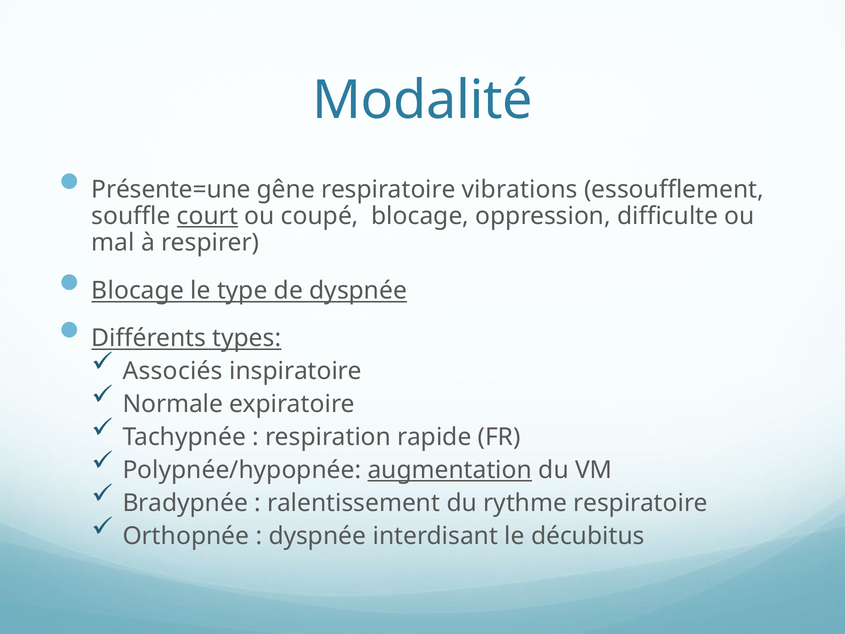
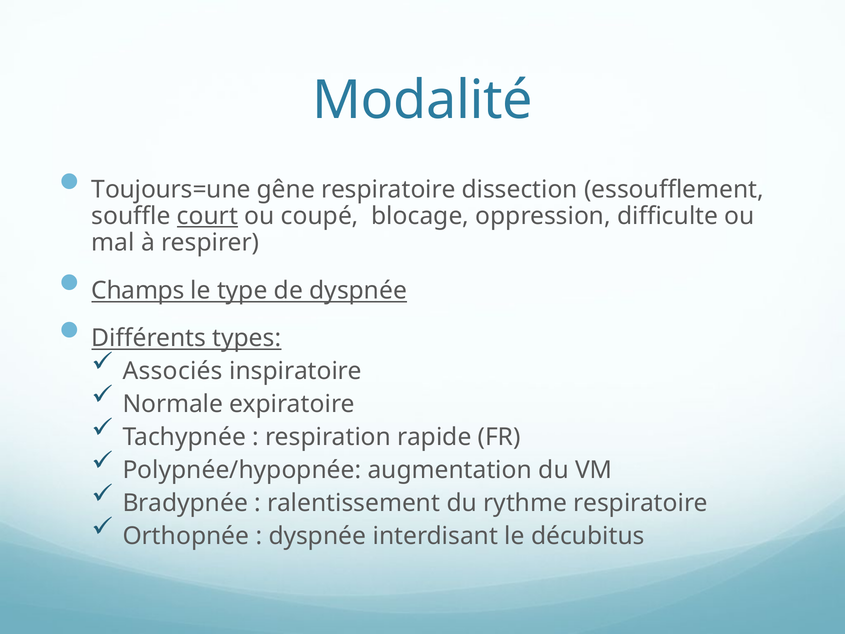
Présente=une: Présente=une -> Toujours=une (171, 189)
vibrations: vibrations -> dissection (520, 189)
Blocage: Blocage -> Champs (138, 290)
augmentation underline: present -> none (450, 470)
